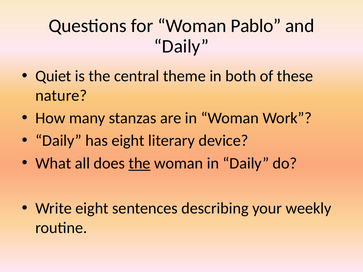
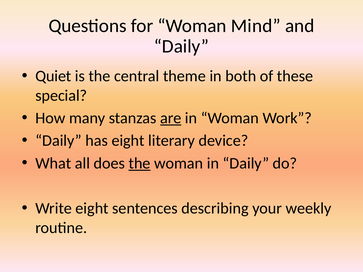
Pablo: Pablo -> Mind (256, 26)
nature: nature -> special (61, 96)
are underline: none -> present (171, 118)
